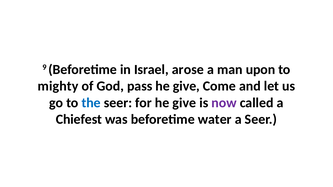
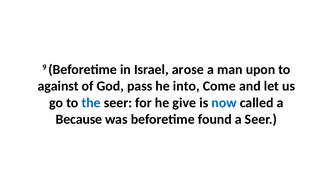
mighty: mighty -> against (58, 86)
give: give -> into (186, 86)
now colour: purple -> blue (224, 103)
Chiefest: Chiefest -> Because (79, 120)
water: water -> found (215, 120)
